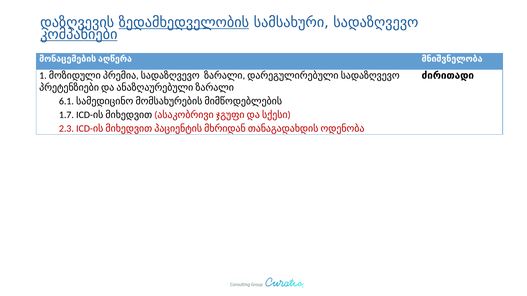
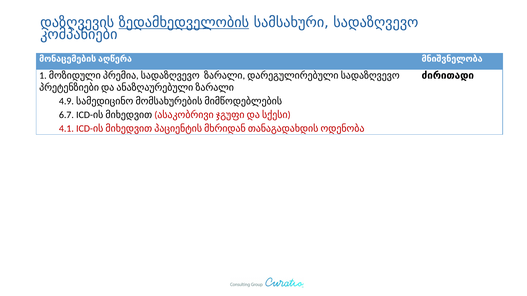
კომპანიები underline: present -> none (79, 35)
6.1: 6.1 -> 4.9 (66, 101)
1.7: 1.7 -> 6.7 (66, 115)
2.3: 2.3 -> 4.1 (66, 129)
